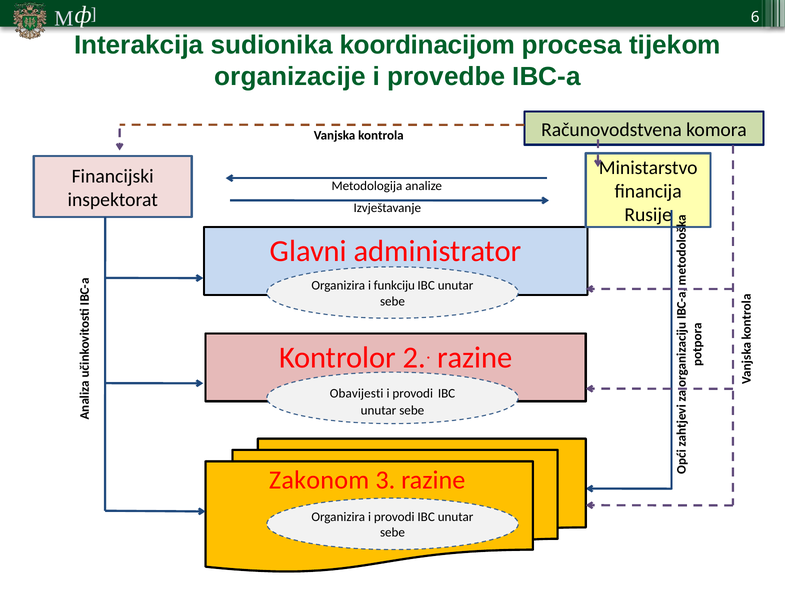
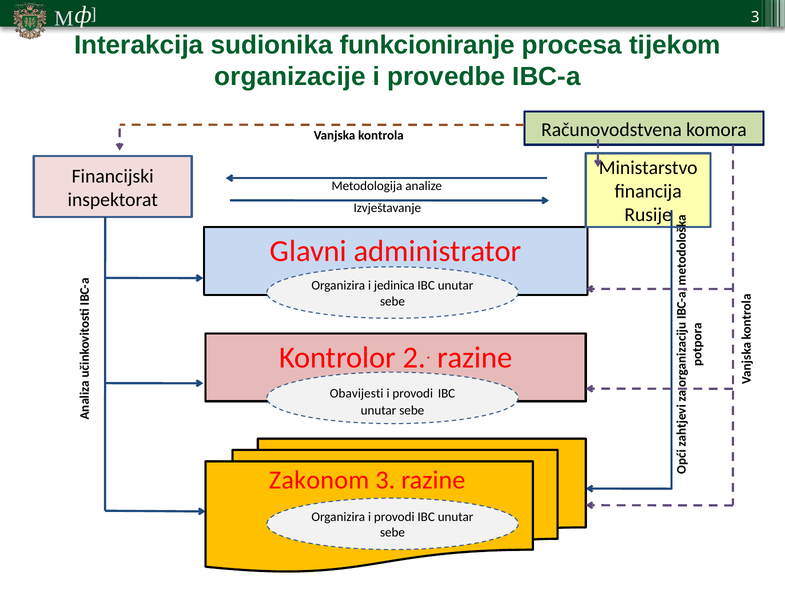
6: 6 -> 3 (755, 17)
koordinacijom: koordinacijom -> funkcioniranje (427, 45)
funkciju: funkciju -> jedinica (394, 285)
